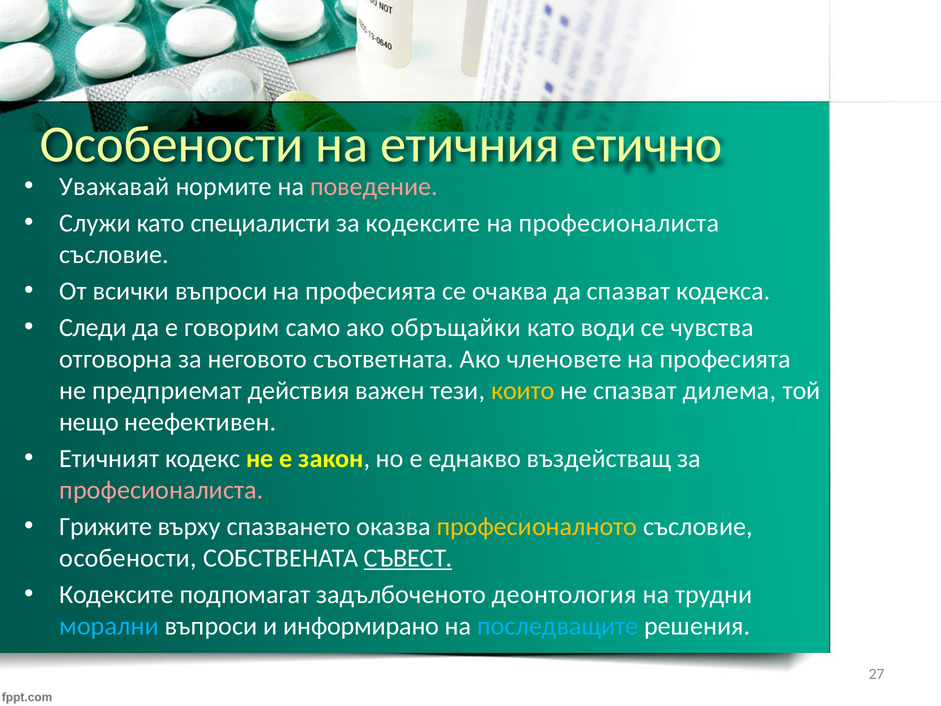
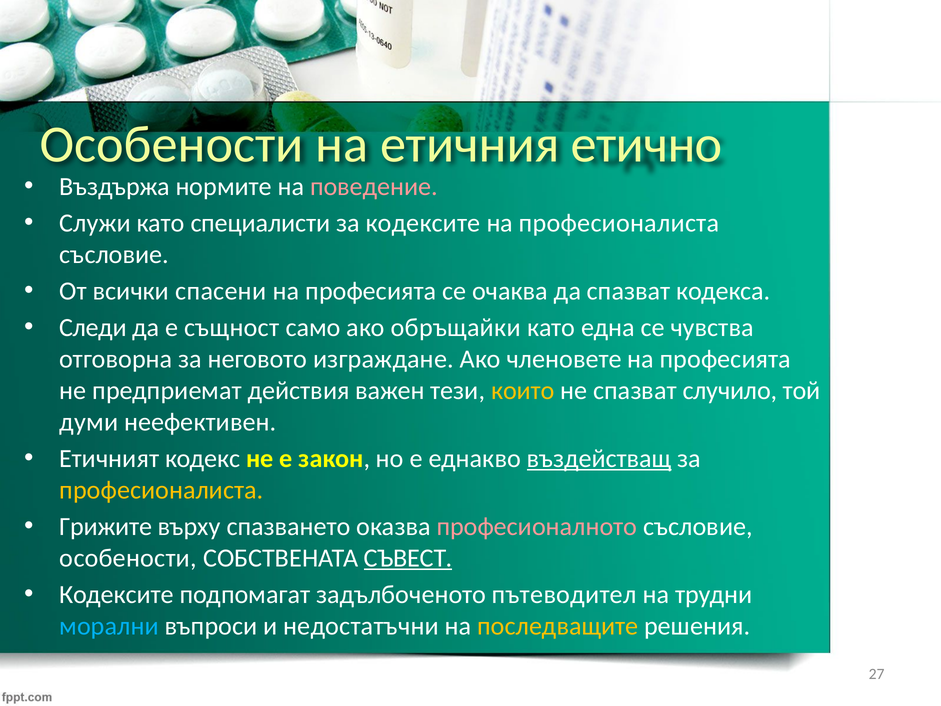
Уважавай: Уважавай -> Въздържа (115, 187)
всички въпроси: въпроси -> спасени (221, 291)
говорим: говорим -> същност (232, 328)
води: води -> една (608, 328)
съответната: съответната -> изграждане (383, 359)
дилема: дилема -> случило (730, 390)
нещо: нещо -> думи (89, 422)
въздействащ underline: none -> present (599, 458)
професионалиста colour: pink -> yellow (161, 490)
професионалното colour: yellow -> pink (537, 526)
деонтология: деонтология -> пътеводител (564, 594)
информирано: информирано -> недостатъчни (361, 626)
последващите colour: light blue -> yellow (558, 626)
